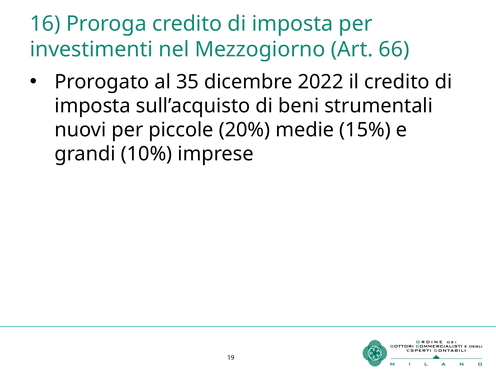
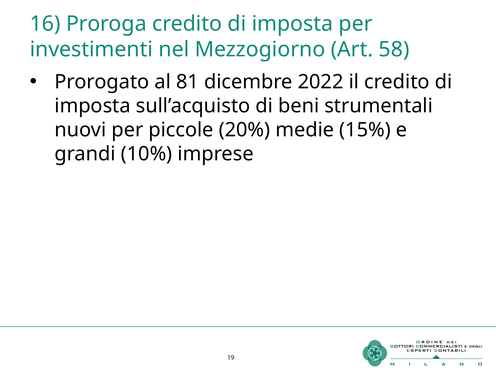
66: 66 -> 58 (394, 49)
35: 35 -> 81 (188, 82)
